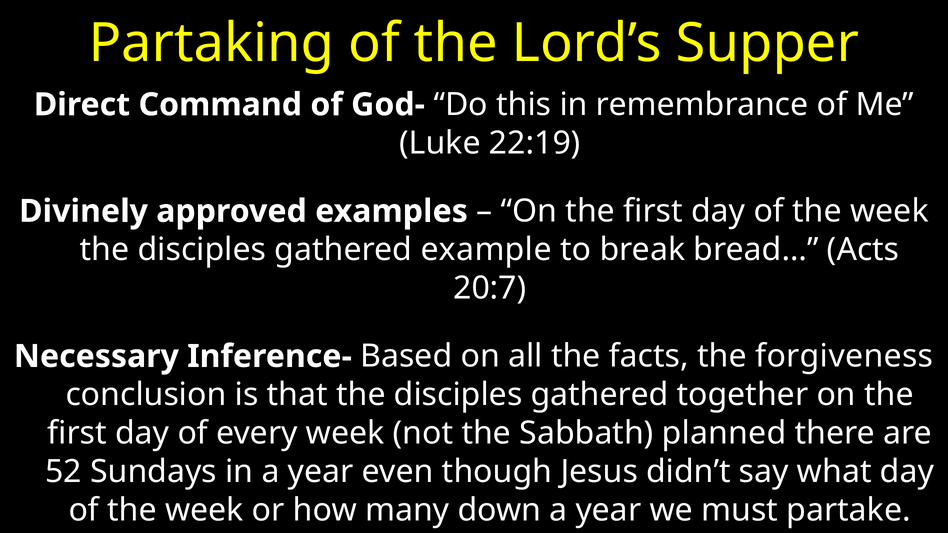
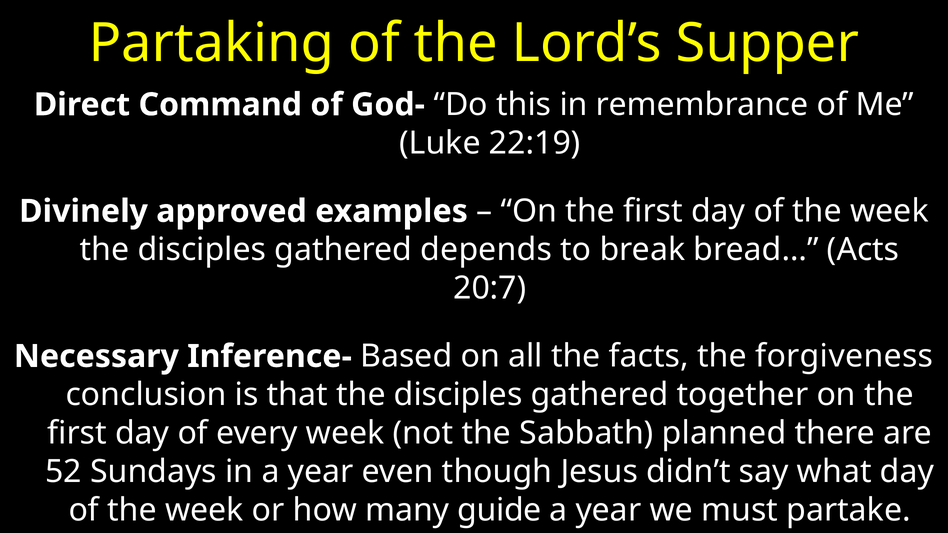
example: example -> depends (486, 250)
down: down -> guide (499, 511)
